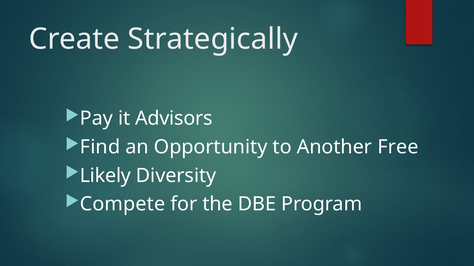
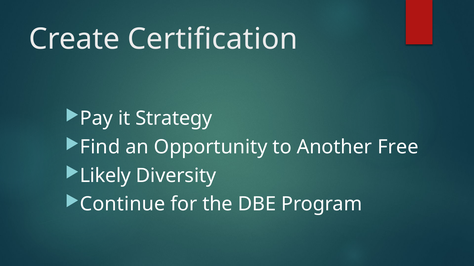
Strategically: Strategically -> Certification (213, 39)
Advisors: Advisors -> Strategy (174, 119)
Compete: Compete -> Continue (123, 205)
